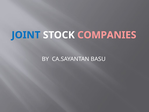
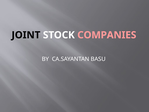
JOINT colour: blue -> black (26, 35)
